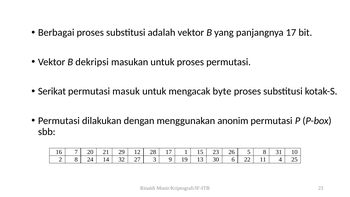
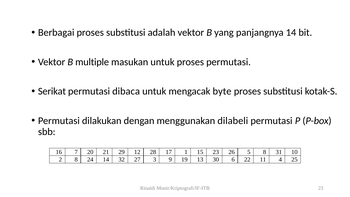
panjangnya 17: 17 -> 14 (291, 33)
dekripsi: dekripsi -> multiple (92, 62)
masuk: masuk -> dibaca (126, 91)
anonim: anonim -> dilabeli (233, 121)
